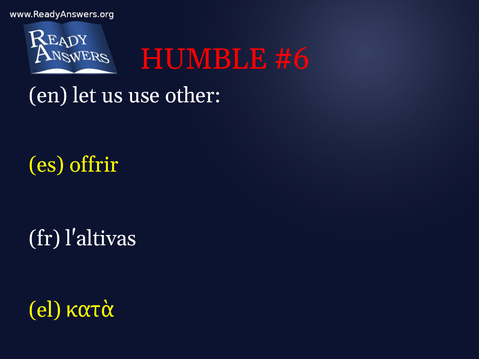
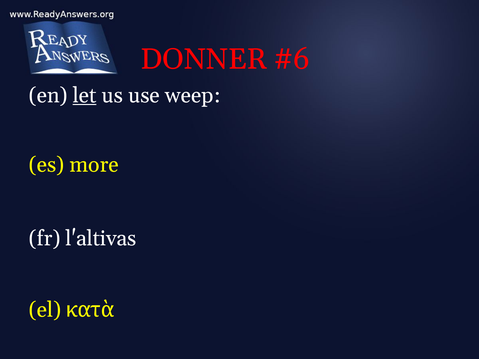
HUMBLE: HUMBLE -> DONNER (204, 59)
let underline: none -> present (85, 95)
other: other -> weep (193, 95)
offrir: offrir -> more (94, 165)
